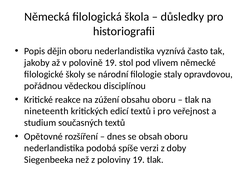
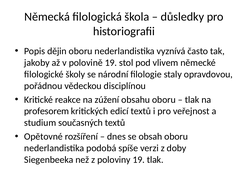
nineteenth: nineteenth -> profesorem (47, 111)
